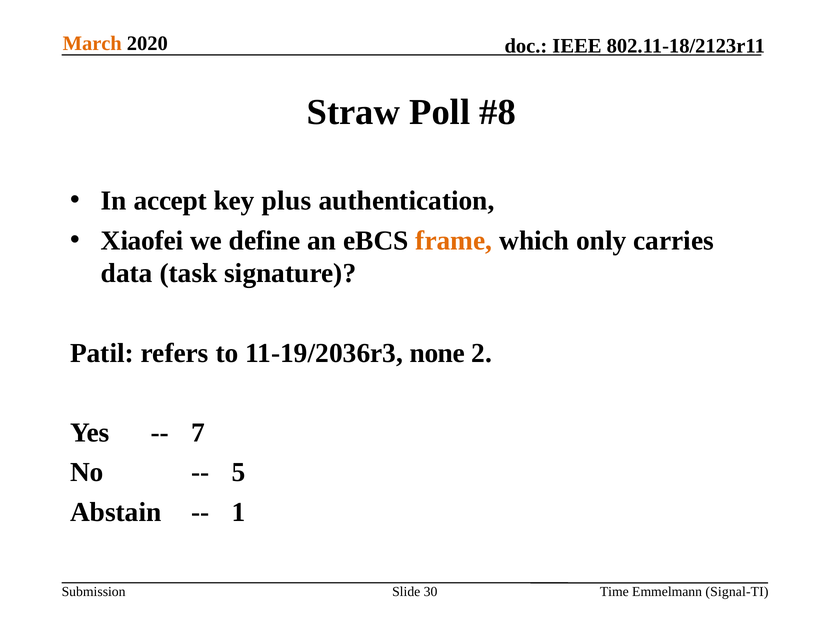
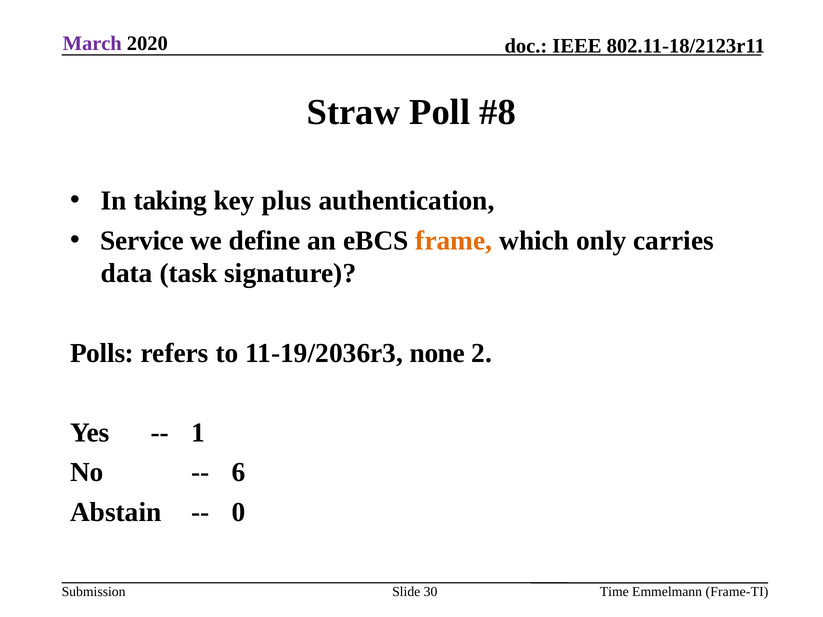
March colour: orange -> purple (92, 44)
accept: accept -> taking (170, 201)
Xiaofei: Xiaofei -> Service (142, 241)
Patil: Patil -> Polls (102, 353)
7: 7 -> 1 (198, 433)
5: 5 -> 6 (239, 472)
1: 1 -> 0 (239, 512)
Signal-TI: Signal-TI -> Frame-TI (737, 592)
